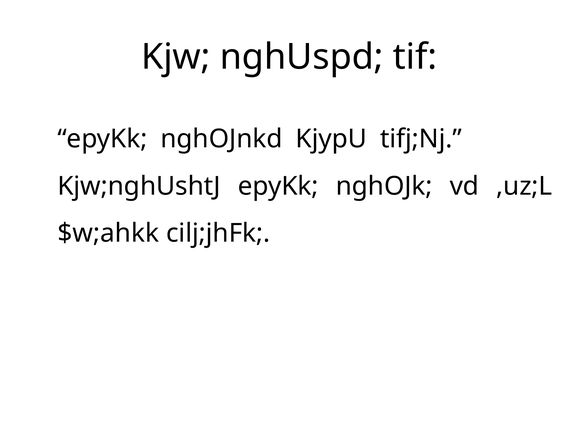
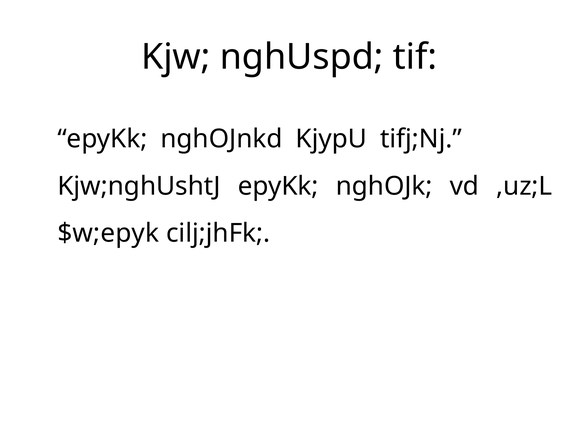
$w;ahkk: $w;ahkk -> $w;epyk (108, 233)
